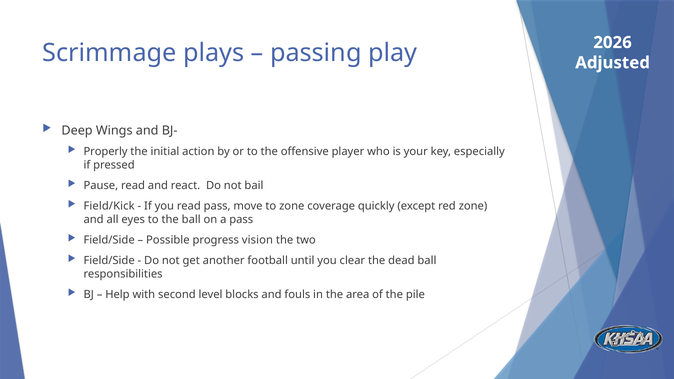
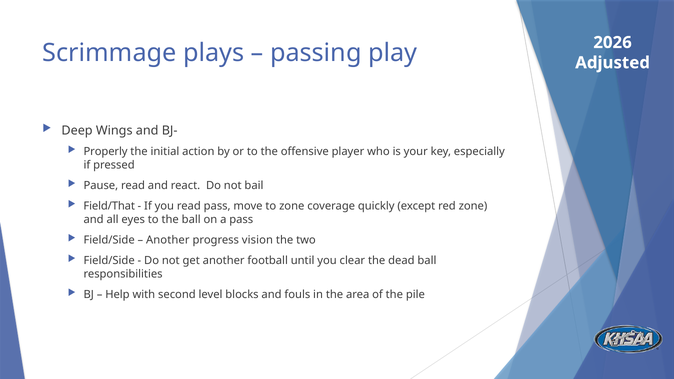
Field/Kick: Field/Kick -> Field/That (109, 206)
Possible: Possible -> Another (168, 240)
